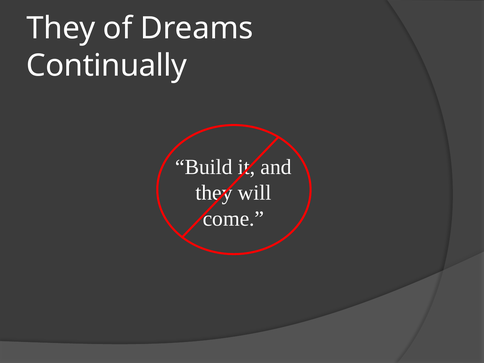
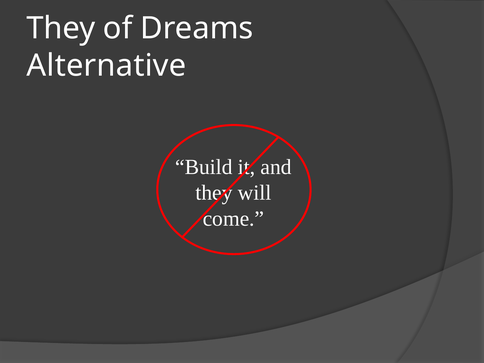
Continually: Continually -> Alternative (106, 66)
